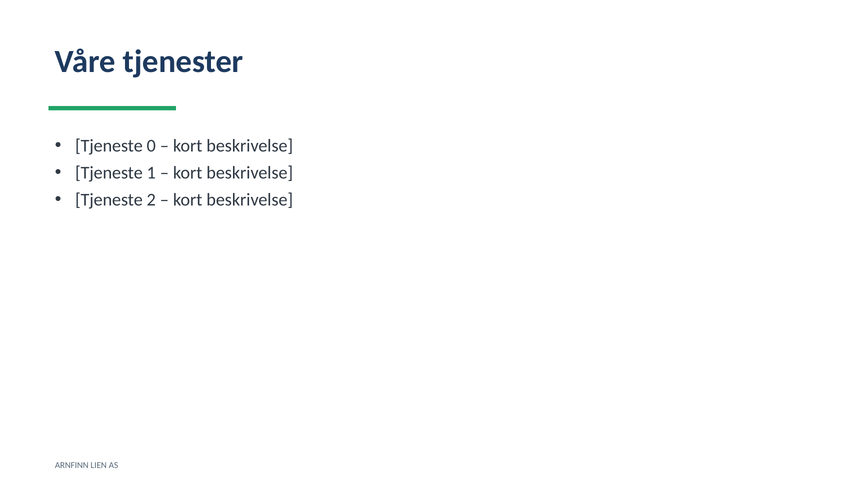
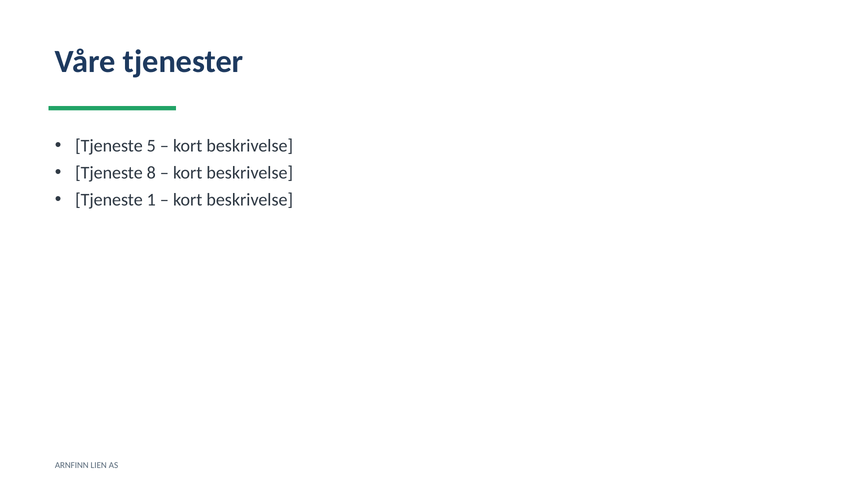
0: 0 -> 5 (151, 146)
1: 1 -> 8 (151, 173)
2: 2 -> 1 (151, 200)
